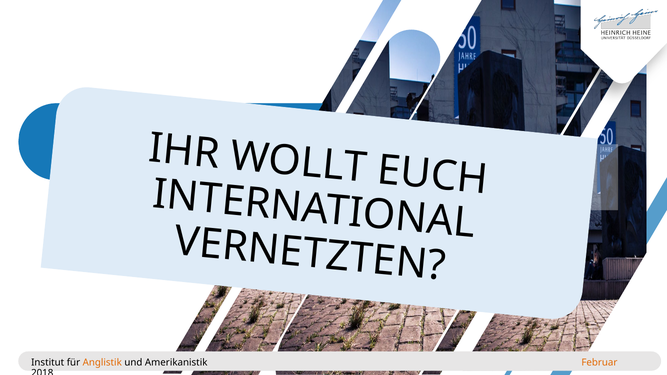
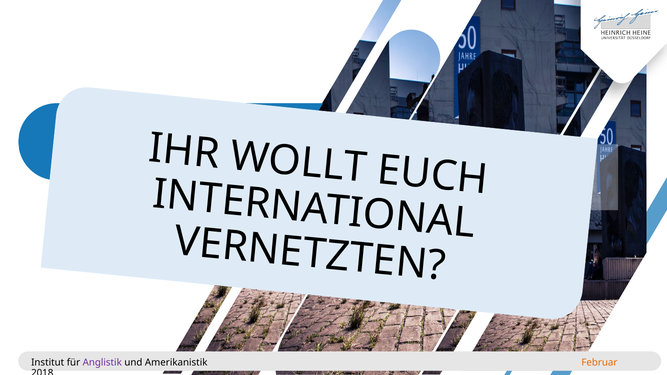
Anglistik colour: orange -> purple (102, 363)
